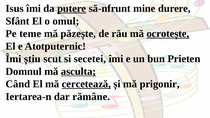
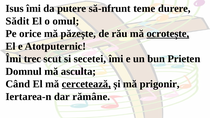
putere underline: present -> none (72, 8)
mine: mine -> teme (144, 8)
Sfânt: Sfânt -> Sădit (17, 21)
teme: teme -> orice (30, 34)
știu: știu -> trec (32, 59)
asculta underline: present -> none (78, 71)
